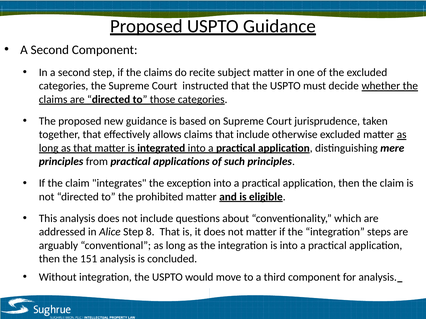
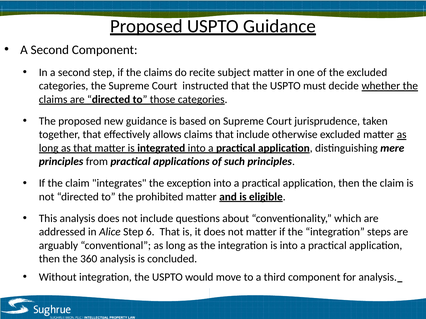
8: 8 -> 6 (150, 232)
151: 151 -> 360 (89, 259)
